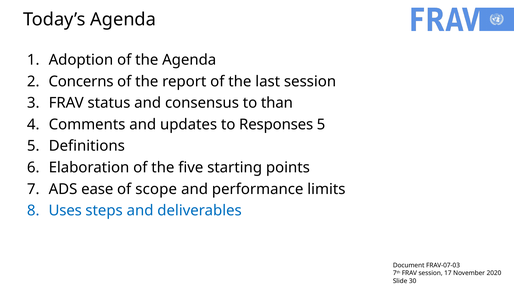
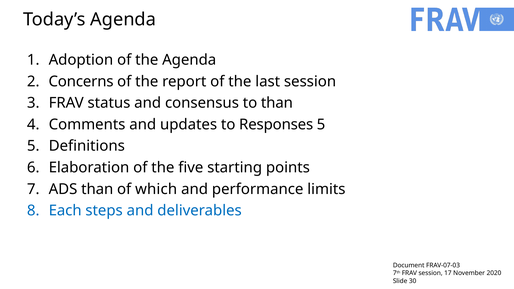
ADS ease: ease -> than (97, 189)
scope: scope -> which (156, 189)
Uses: Uses -> Each (65, 211)
